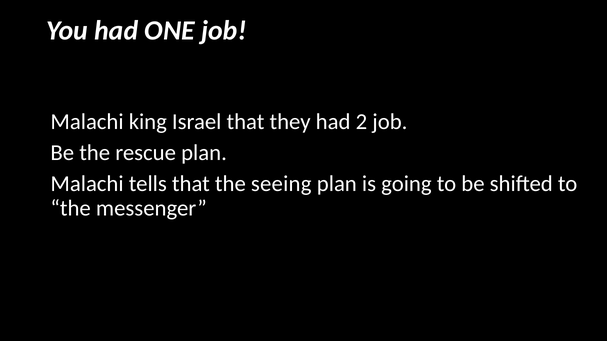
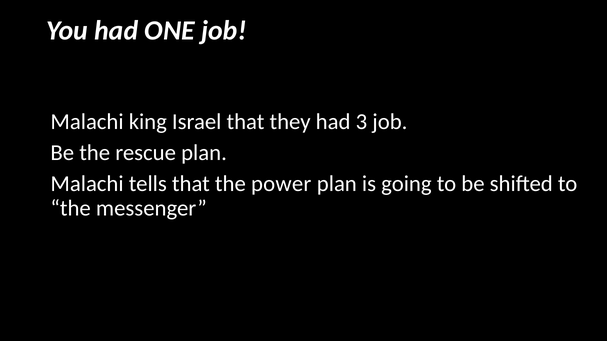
2: 2 -> 3 (361, 122)
seeing: seeing -> power (281, 184)
